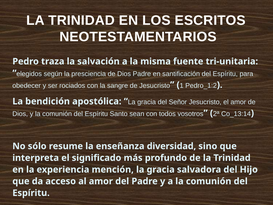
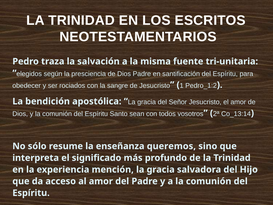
diversidad: diversidad -> queremos (171, 146)
